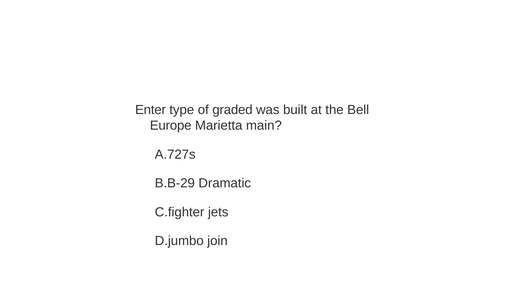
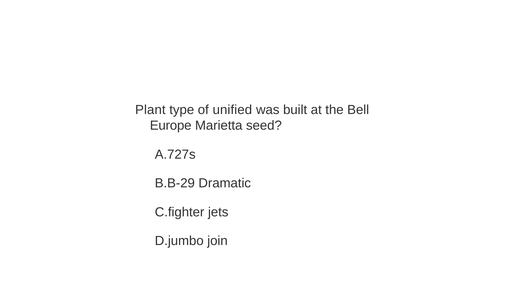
Enter: Enter -> Plant (150, 110)
graded: graded -> unified (232, 110)
main: main -> seed (264, 126)
